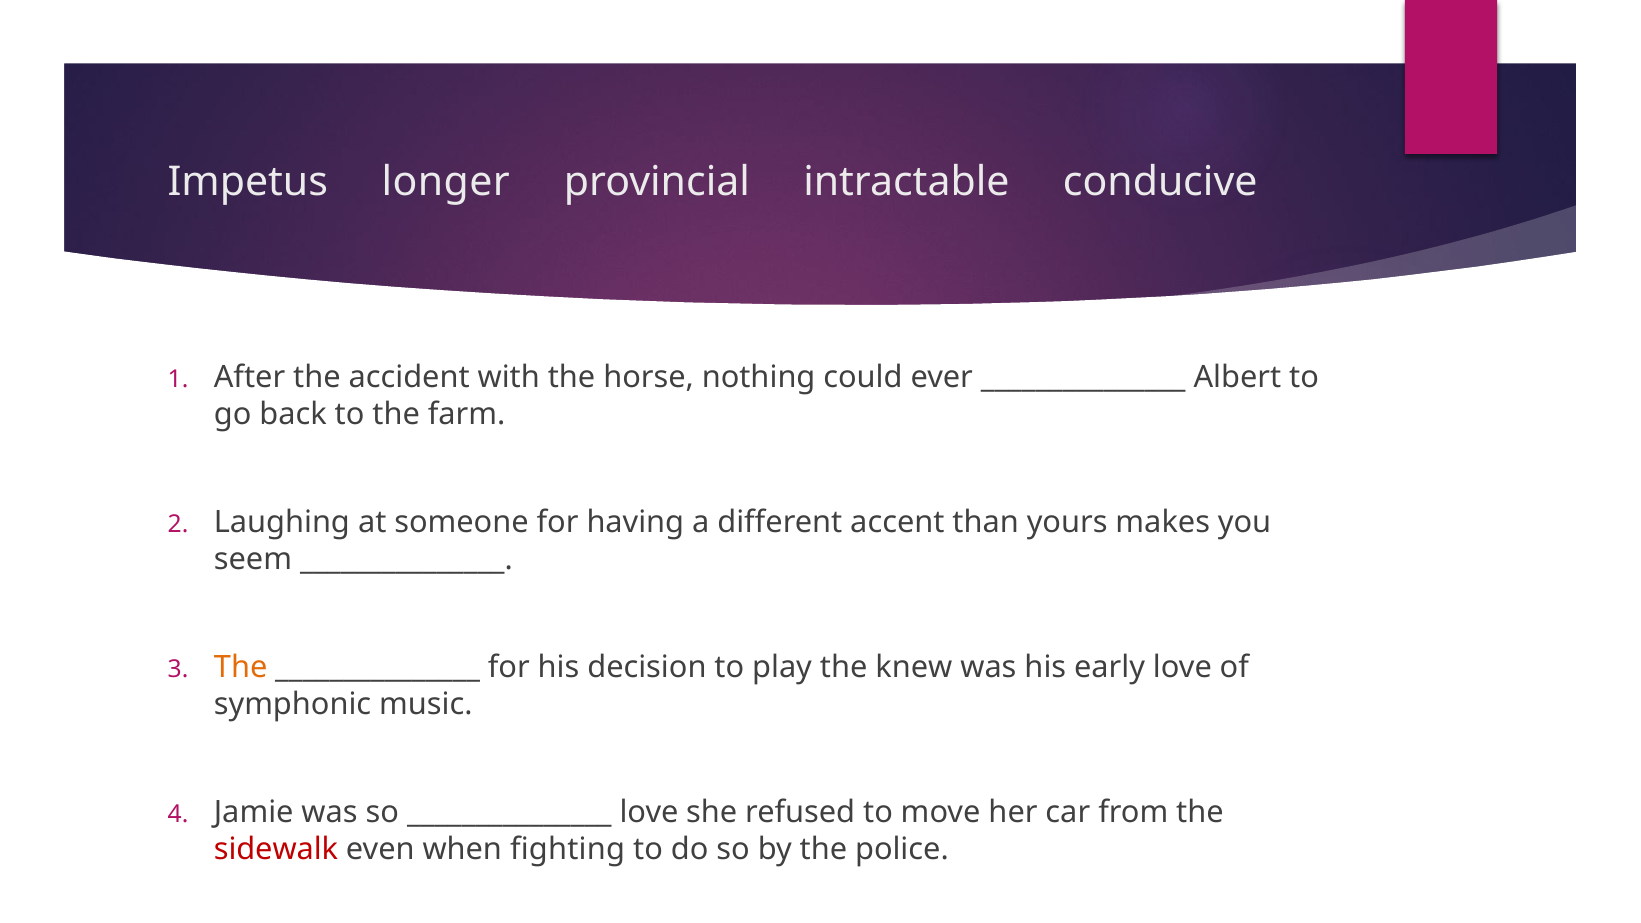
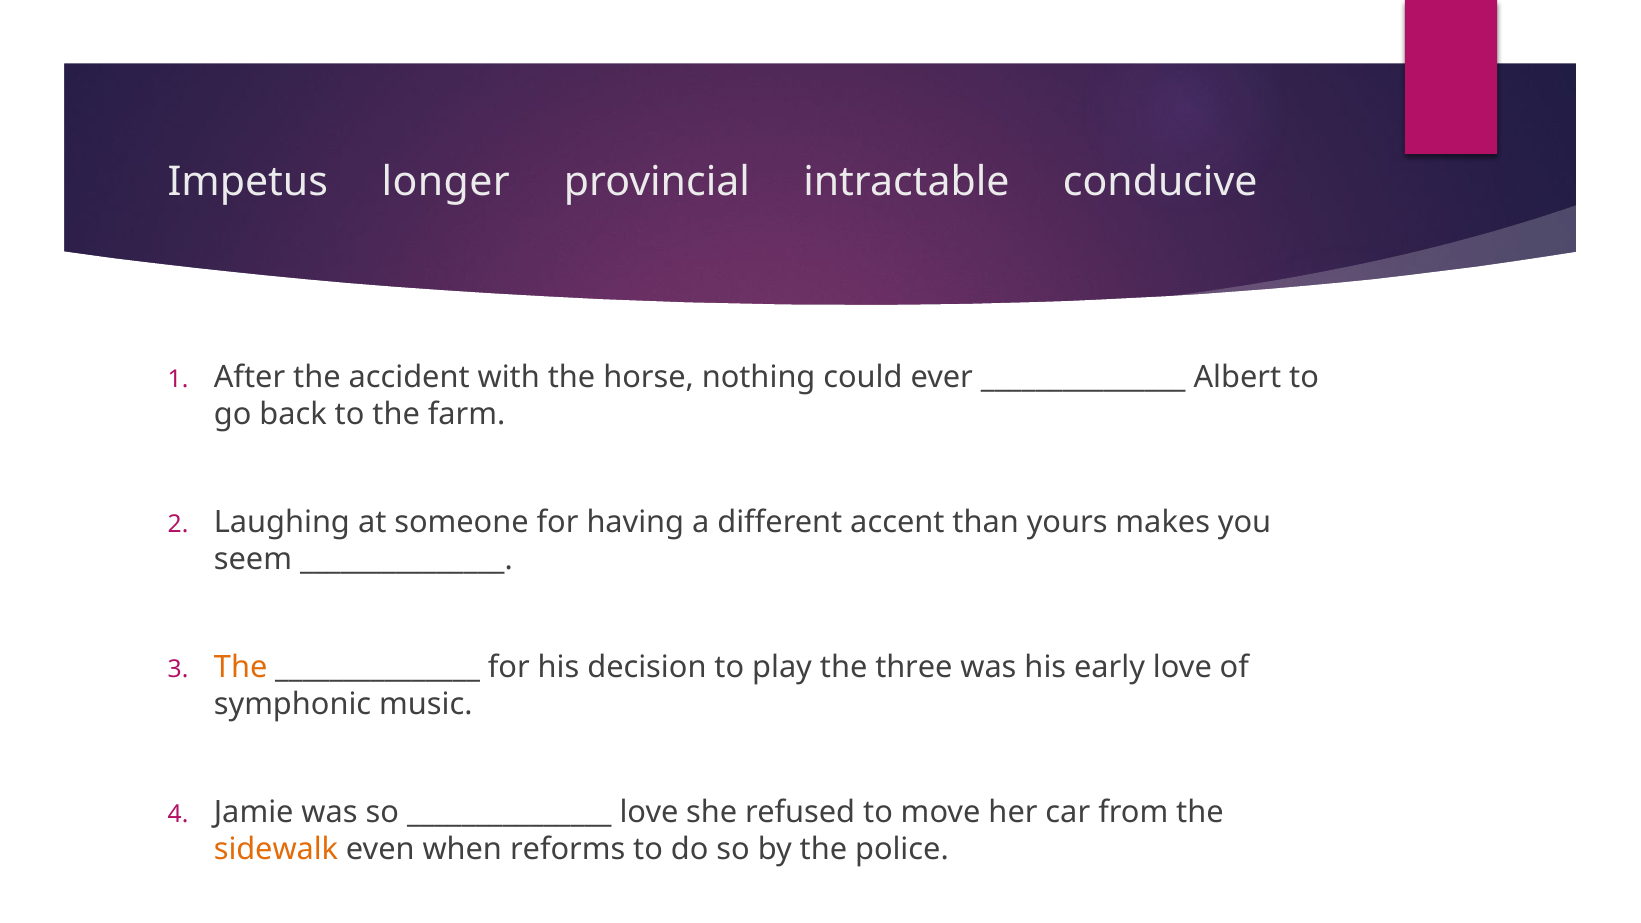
knew: knew -> three (914, 667)
sidewalk colour: red -> orange (276, 849)
fighting: fighting -> reforms (568, 849)
